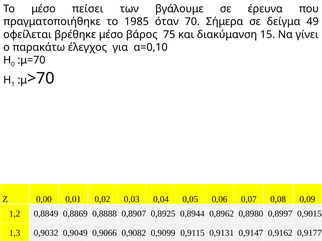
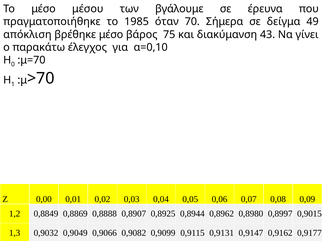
πείσει: πείσει -> μέσου (88, 9)
οφείλεται: οφείλεται -> απόκλιση (27, 35)
15: 15 -> 43 (268, 35)
